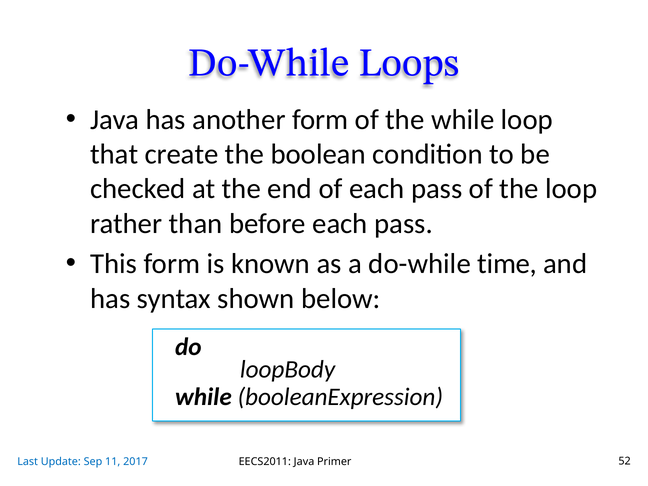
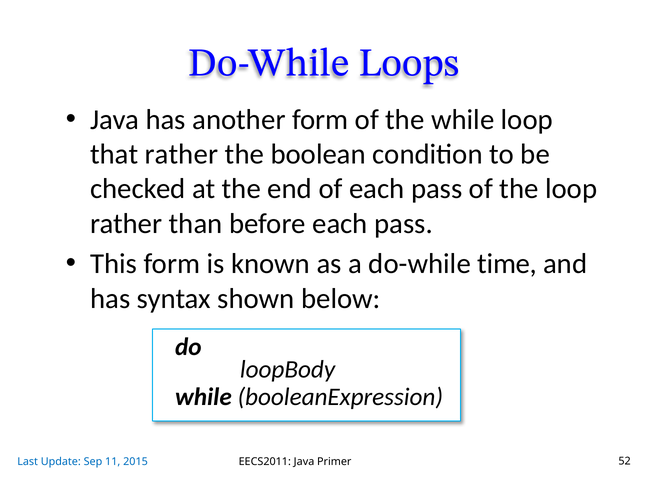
that create: create -> rather (181, 154)
2017: 2017 -> 2015 (136, 462)
